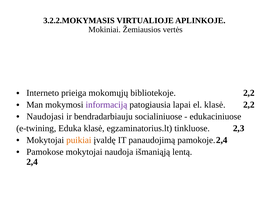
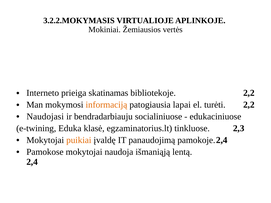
mokomųjų: mokomųjų -> skatinamas (108, 93)
informaciją colour: purple -> orange (106, 105)
el klasė: klasė -> turėti (215, 105)
